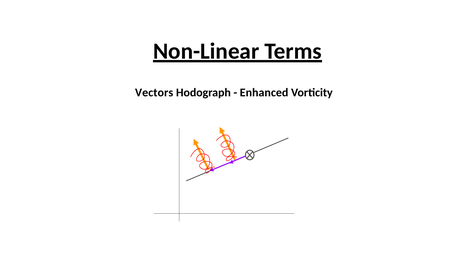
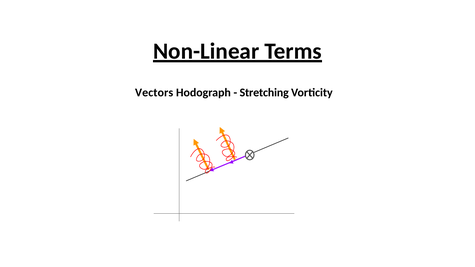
Enhanced: Enhanced -> Stretching (264, 93)
